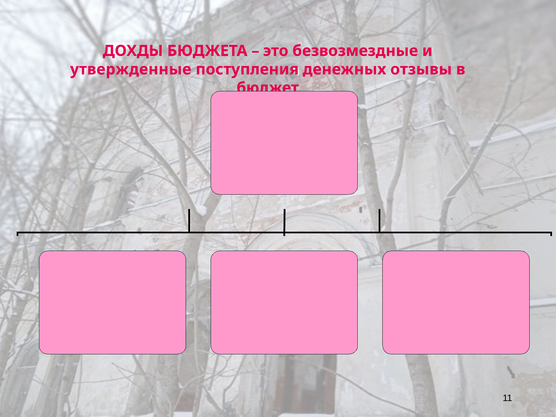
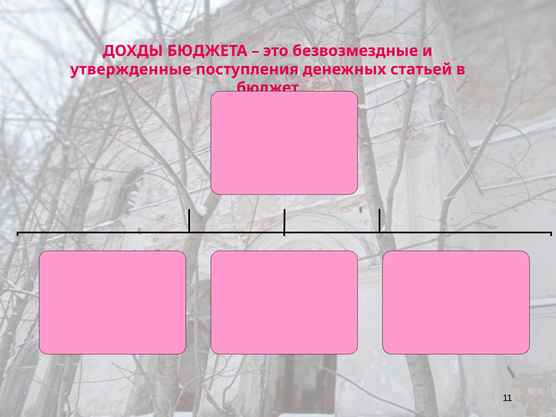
отзывы: отзывы -> статьей (421, 69)
